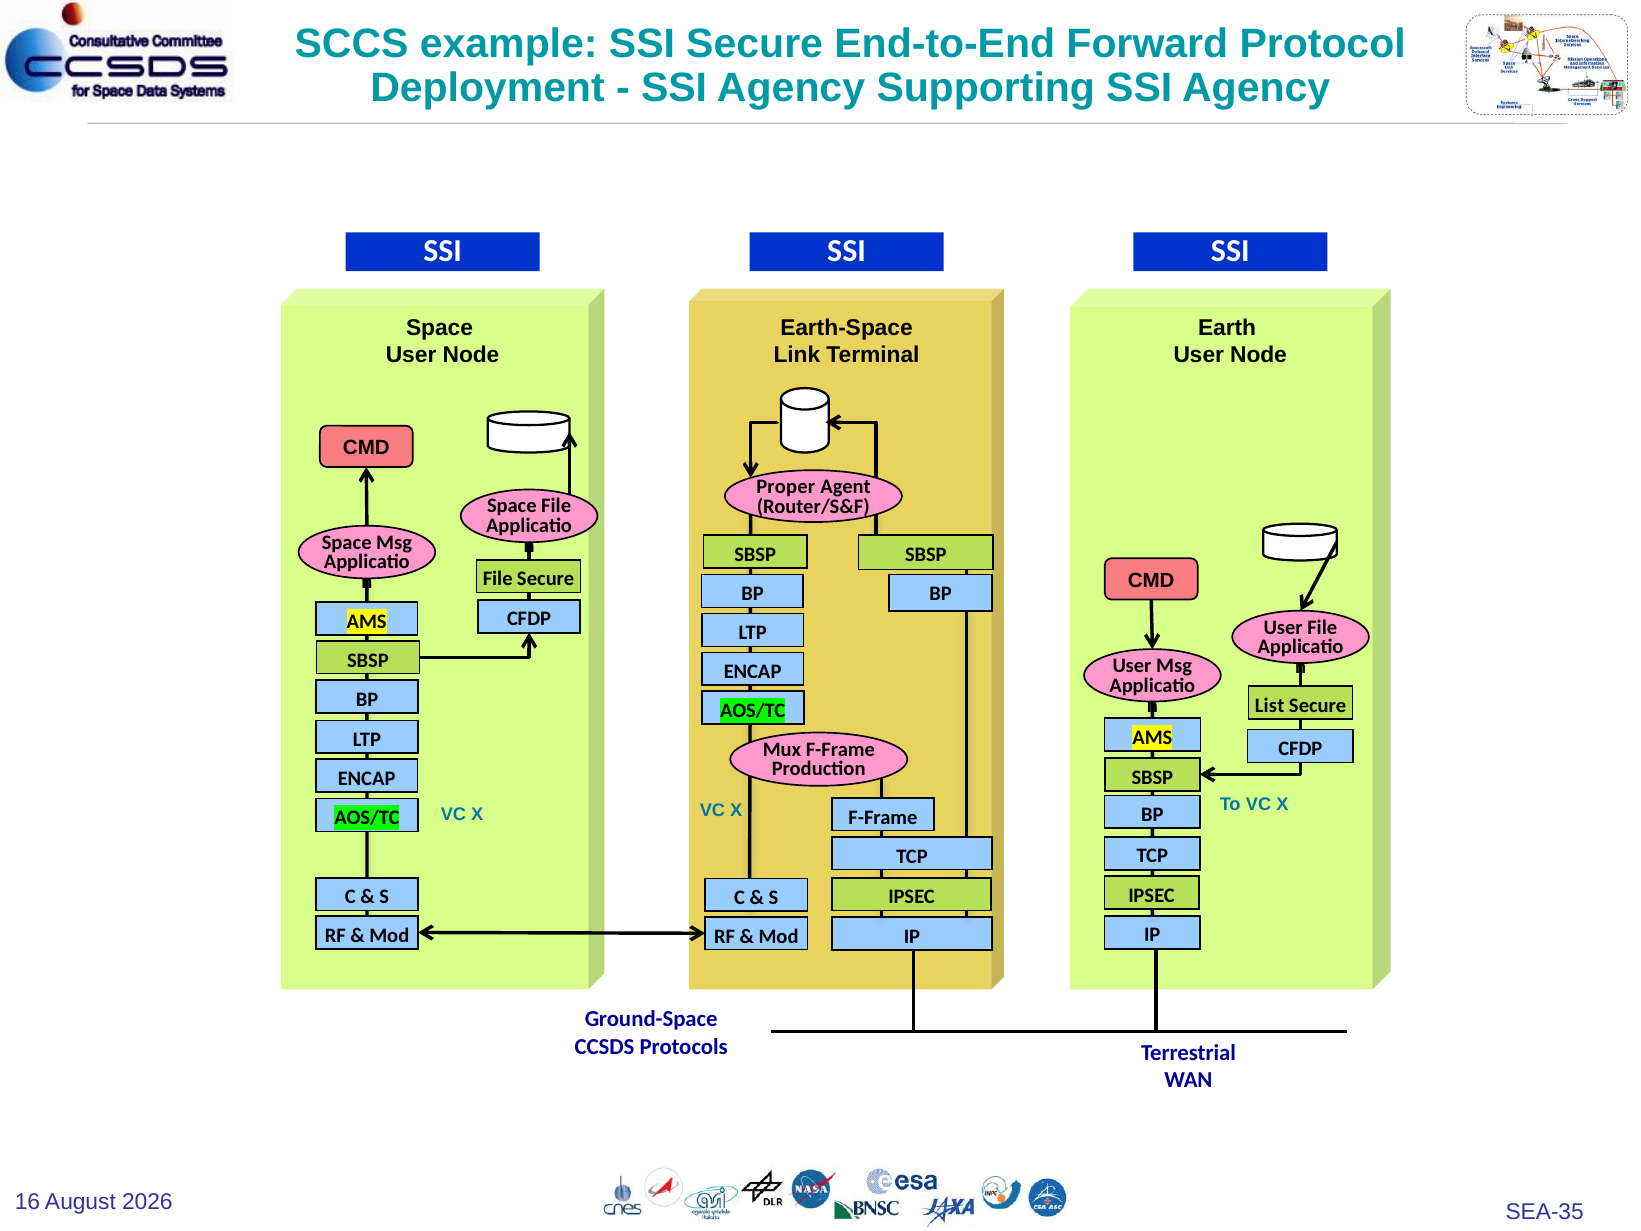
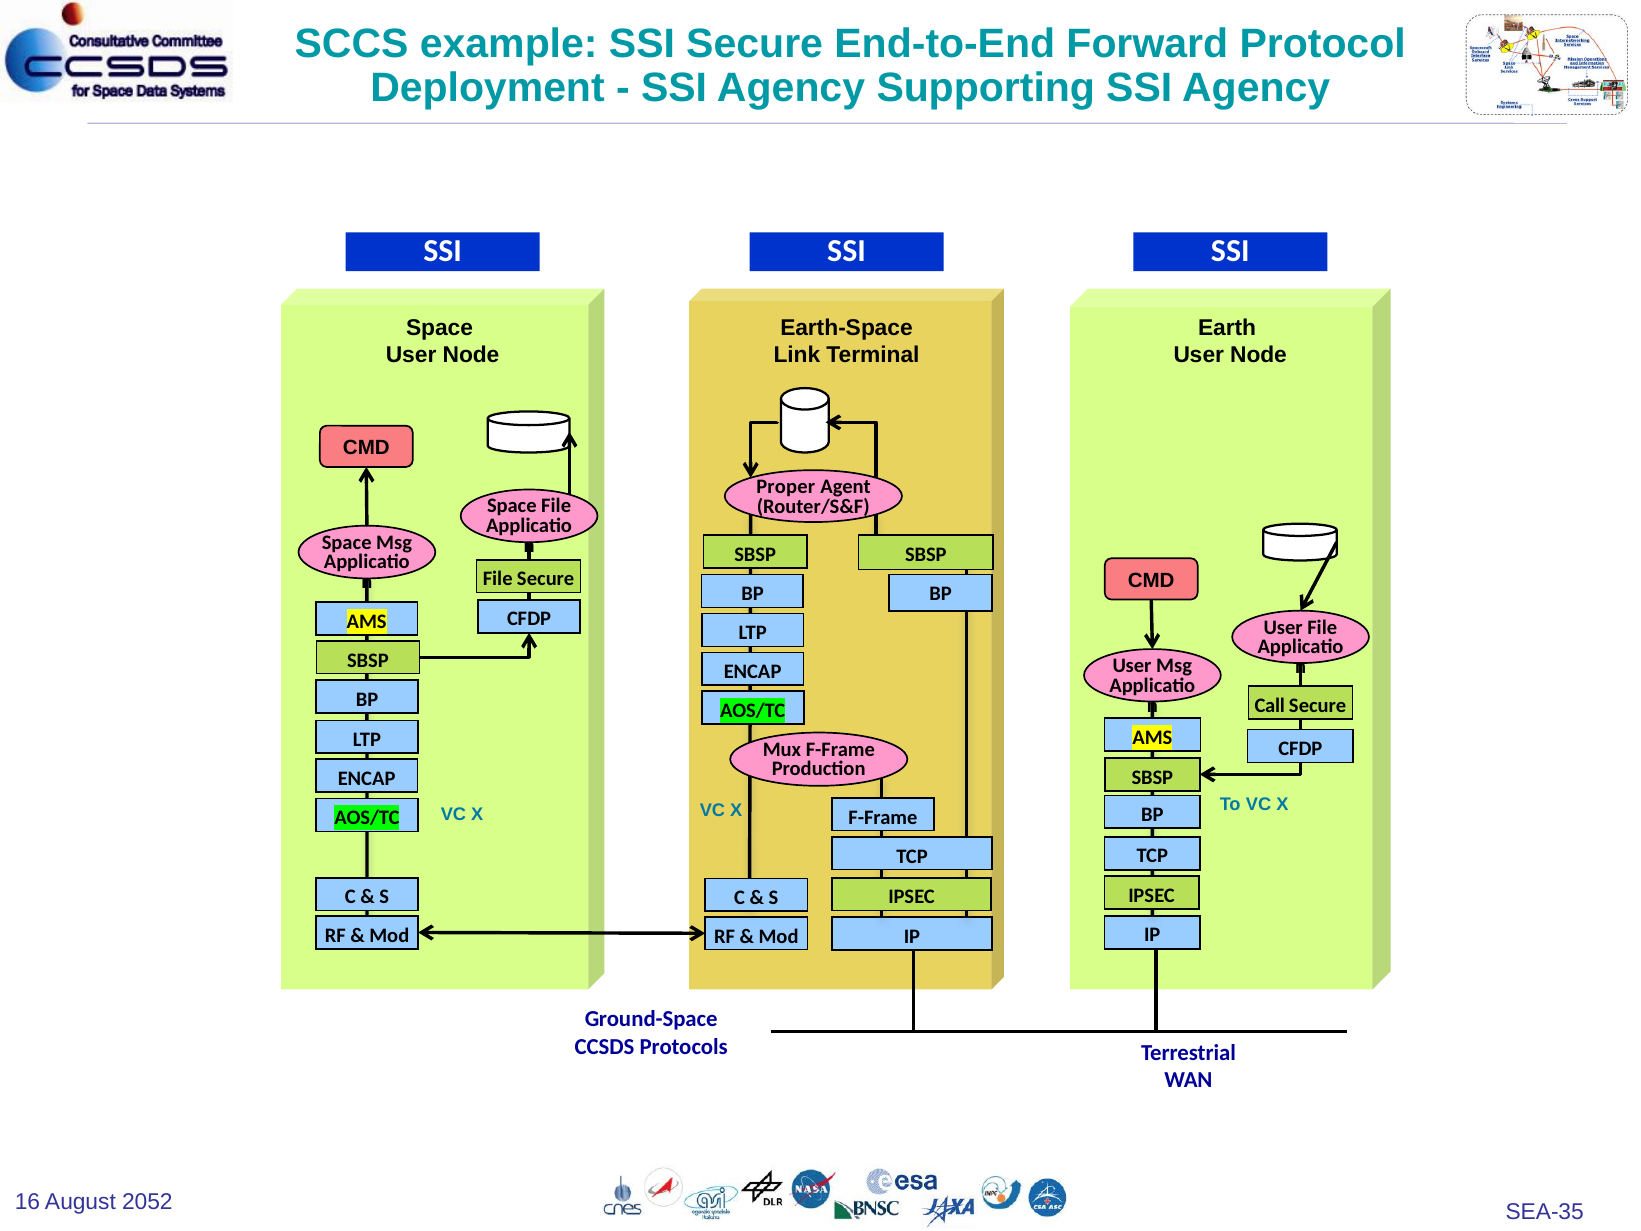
List: List -> Call (1270, 705)
2026: 2026 -> 2052 (147, 1202)
